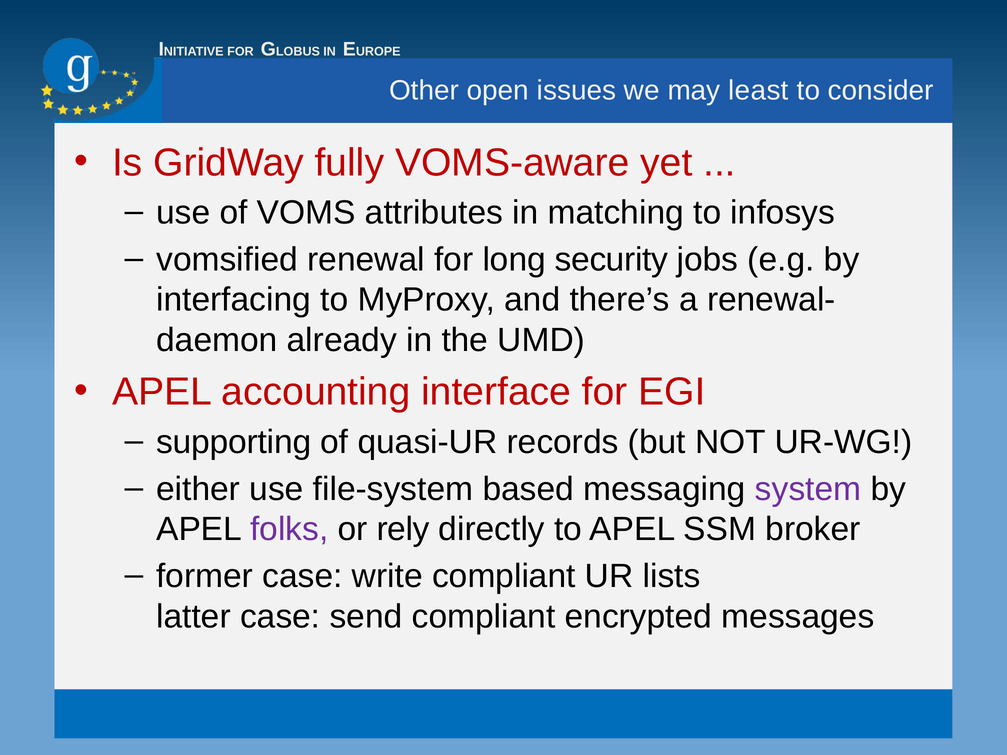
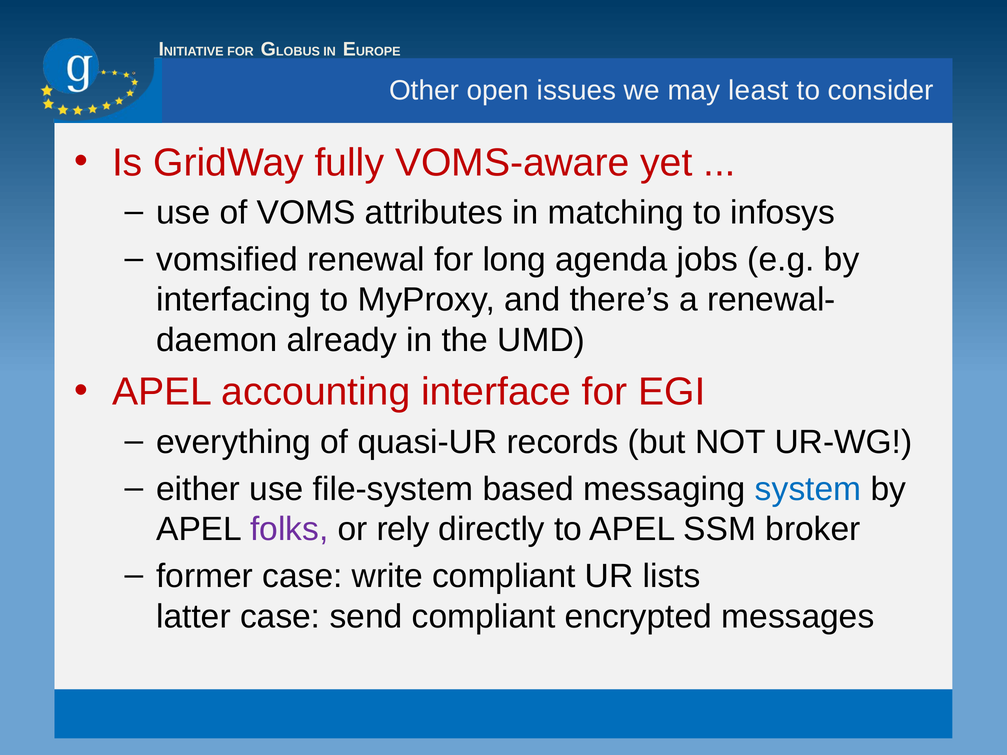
security: security -> agenda (611, 260)
supporting: supporting -> everything (234, 442)
system colour: purple -> blue (808, 489)
